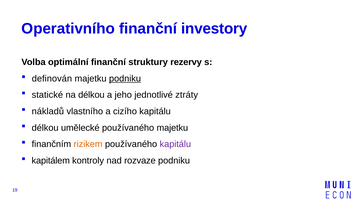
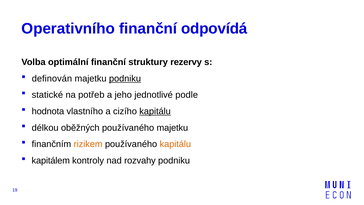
investory: investory -> odpovídá (214, 29)
na délkou: délkou -> potřeb (91, 95)
ztráty: ztráty -> podle (187, 95)
nákladů: nákladů -> hodnota (48, 111)
kapitálu underline: none -> present (155, 111)
umělecké: umělecké -> oběžných (80, 128)
kapitálu colour: purple -> orange (175, 144)
rozvaze: rozvaze -> rozvahy (140, 160)
